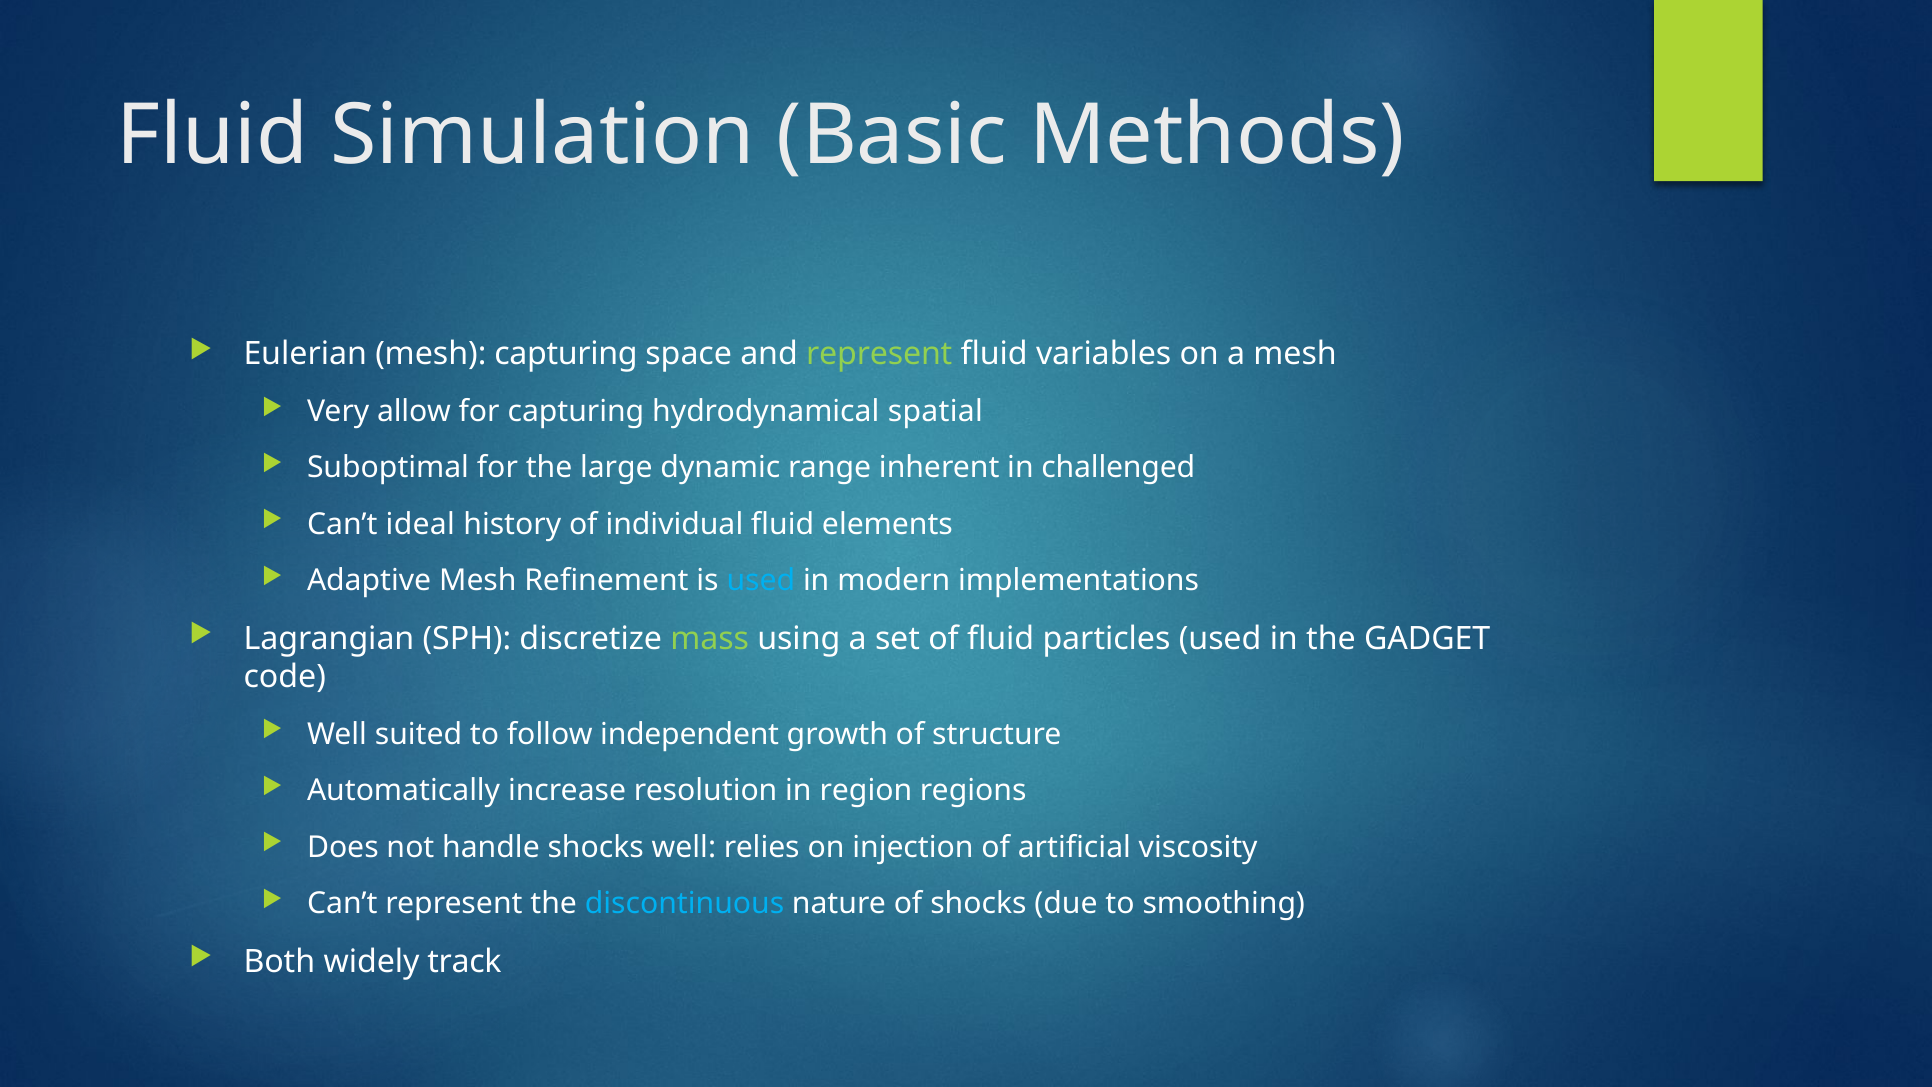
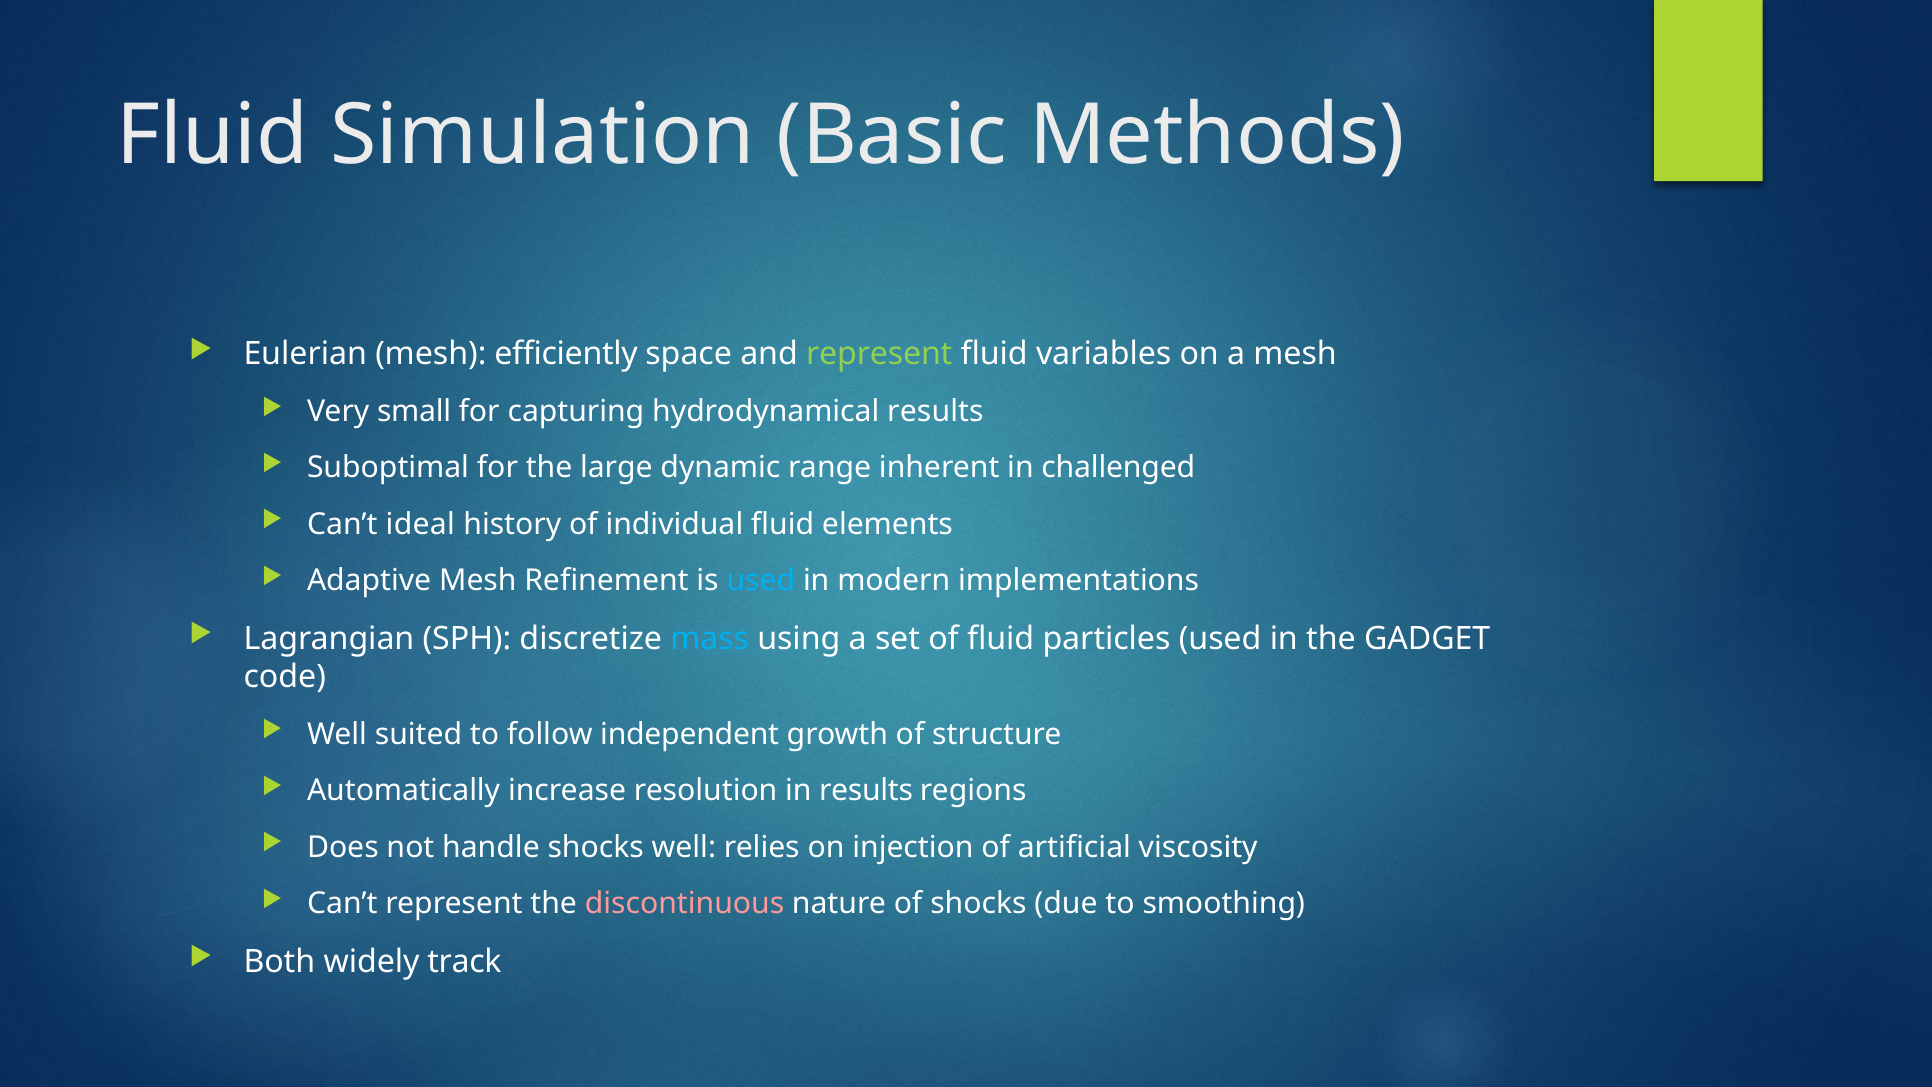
mesh capturing: capturing -> efficiently (566, 354)
allow: allow -> small (414, 412)
hydrodynamical spatial: spatial -> results (935, 412)
mass colour: light green -> light blue (710, 638)
in region: region -> results (866, 791)
discontinuous colour: light blue -> pink (685, 903)
